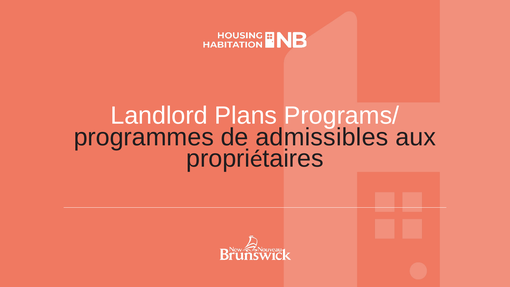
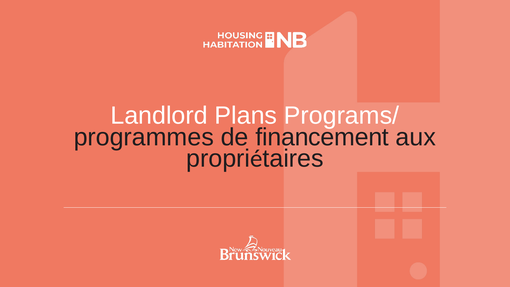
admissibles: admissibles -> financement (322, 137)
